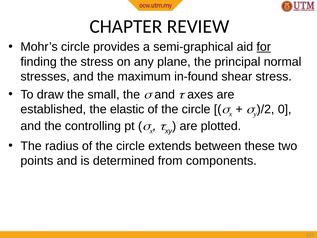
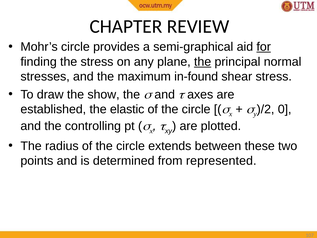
the underline: none -> present (203, 62)
small: small -> show (104, 94)
components: components -> represented (221, 161)
